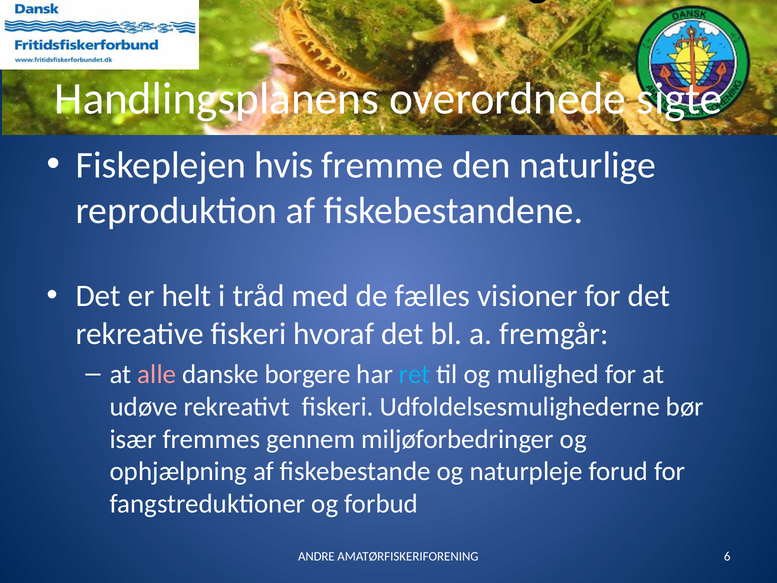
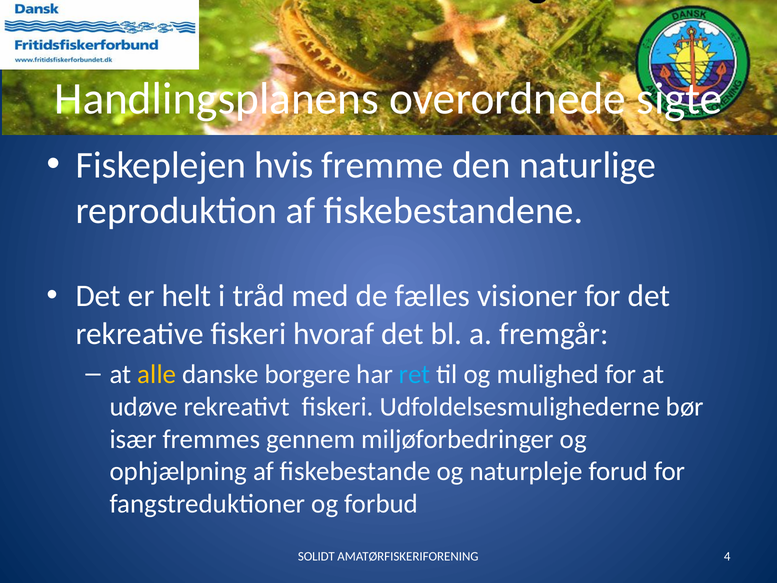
alle colour: pink -> yellow (157, 374)
ANDRE: ANDRE -> SOLIDT (316, 556)
6: 6 -> 4 (727, 556)
